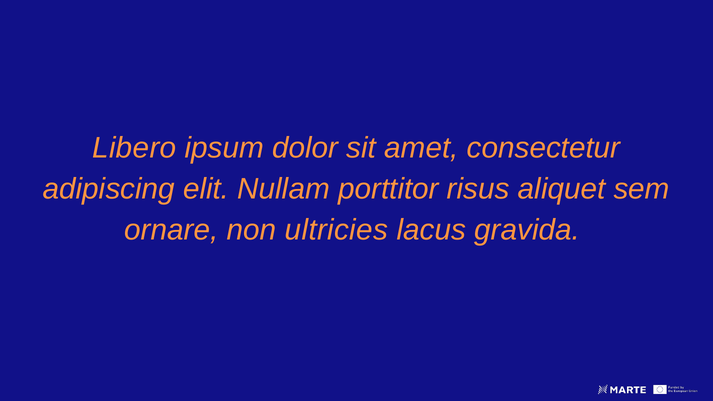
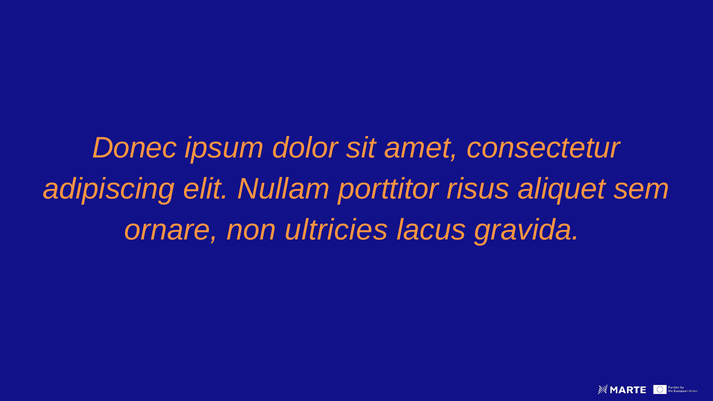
Libero: Libero -> Donec (135, 148)
